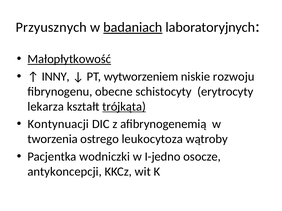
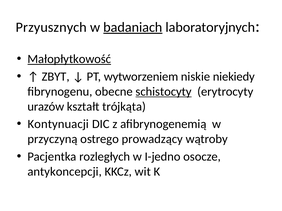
INNY: INNY -> ZBYT (56, 77)
rozwoju: rozwoju -> niekiedy (234, 77)
schistocyty underline: none -> present (164, 92)
lekarza: lekarza -> urazów (46, 107)
trójkąta underline: present -> none (124, 107)
tworzenia: tworzenia -> przyczyną (53, 139)
leukocytoza: leukocytoza -> prowadzący (152, 139)
wodniczki: wodniczki -> rozległych (105, 157)
